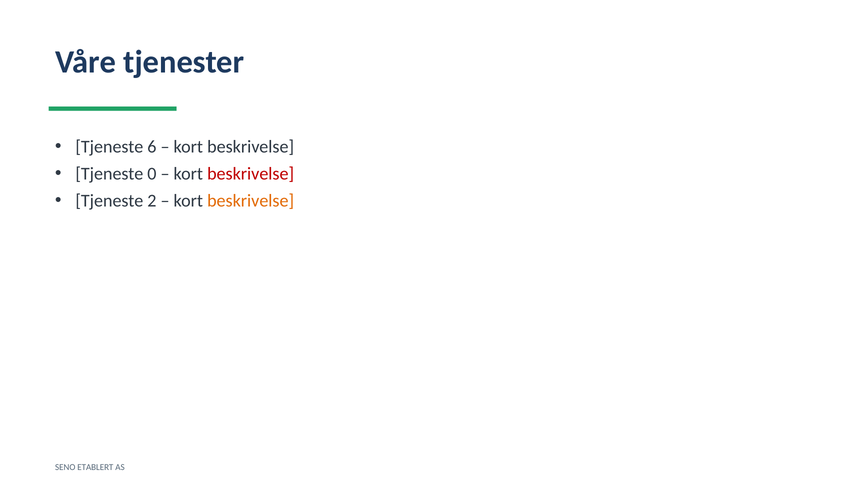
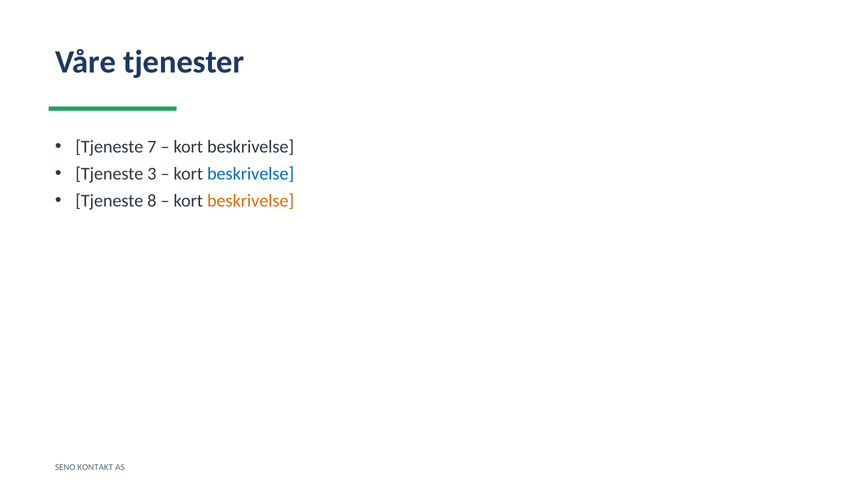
6: 6 -> 7 (152, 147)
0: 0 -> 3 (152, 174)
beskrivelse colour: red -> blue (251, 174)
2: 2 -> 8 (152, 201)
ETABLERT: ETABLERT -> KONTAKT (95, 467)
